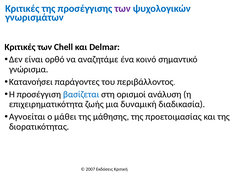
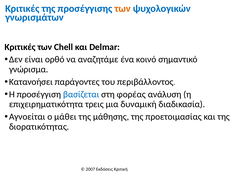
των colour: purple -> orange (123, 9)
ορισμοί: ορισμοί -> φορέας (131, 94)
ζωής: ζωής -> τρεις (94, 104)
